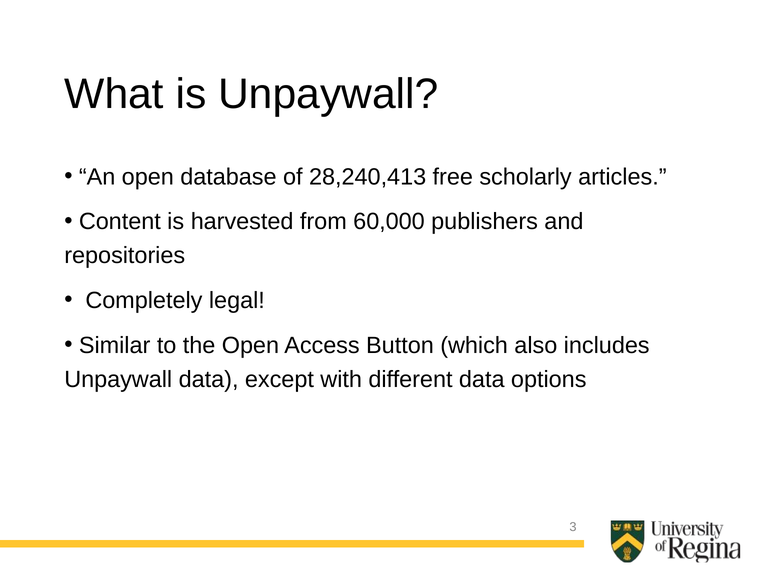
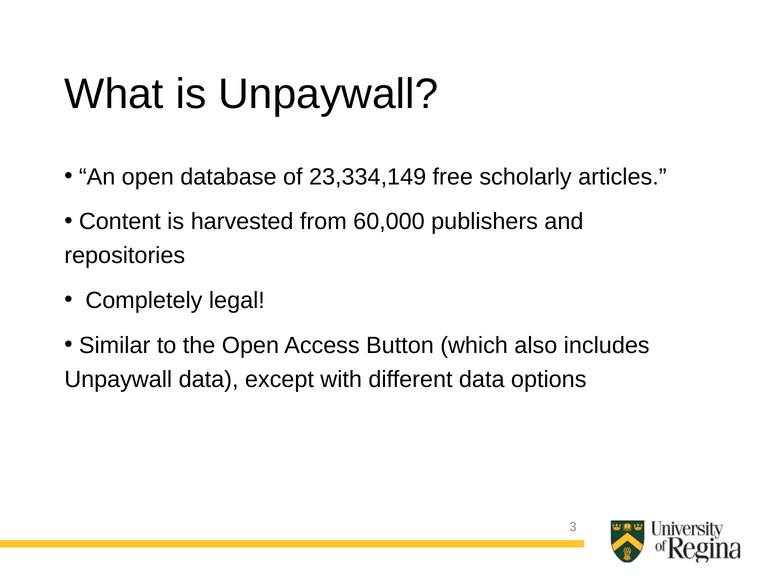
28,240,413: 28,240,413 -> 23,334,149 (368, 177)
